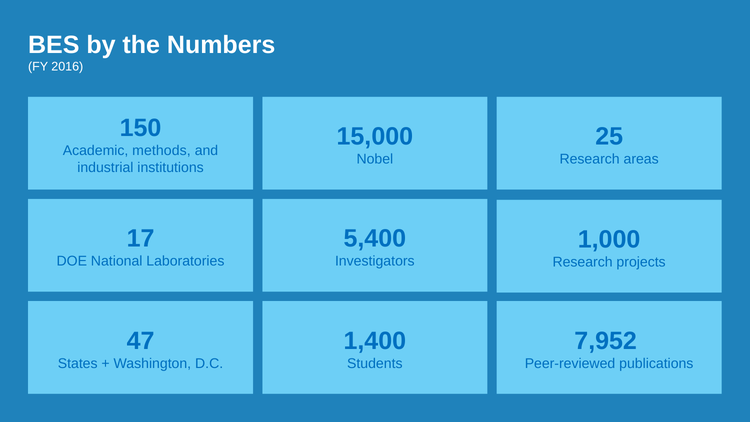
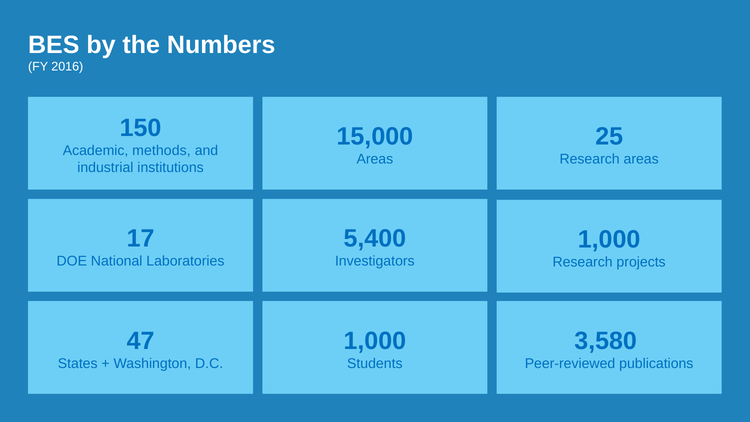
Nobel: Nobel -> Areas (375, 159)
1,400: 1,400 -> 1,000 (375, 341)
7,952: 7,952 -> 3,580 (606, 341)
